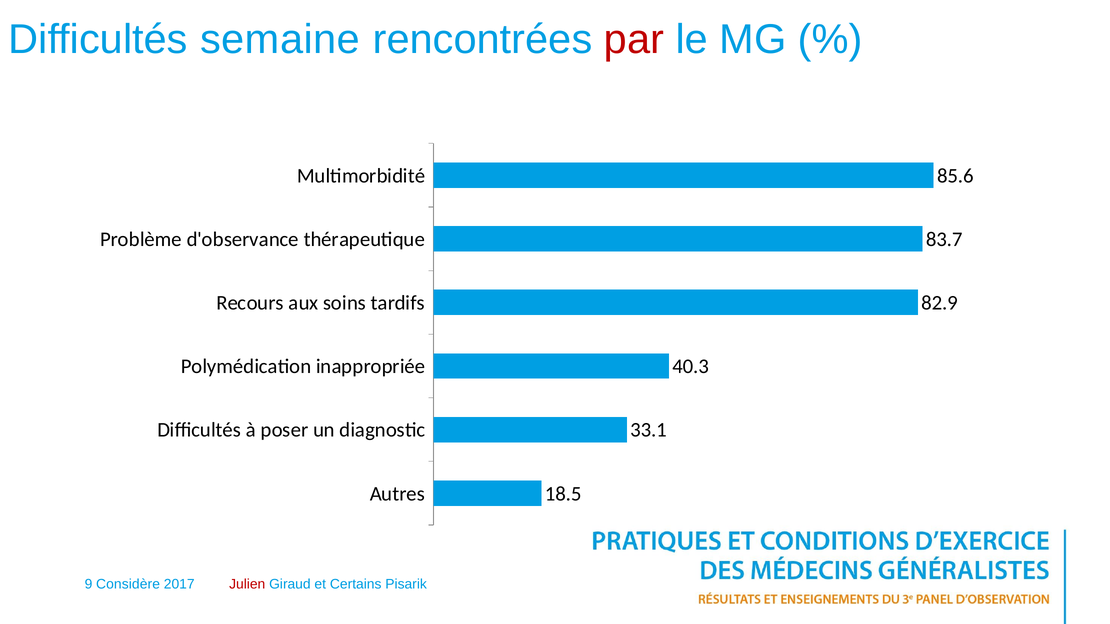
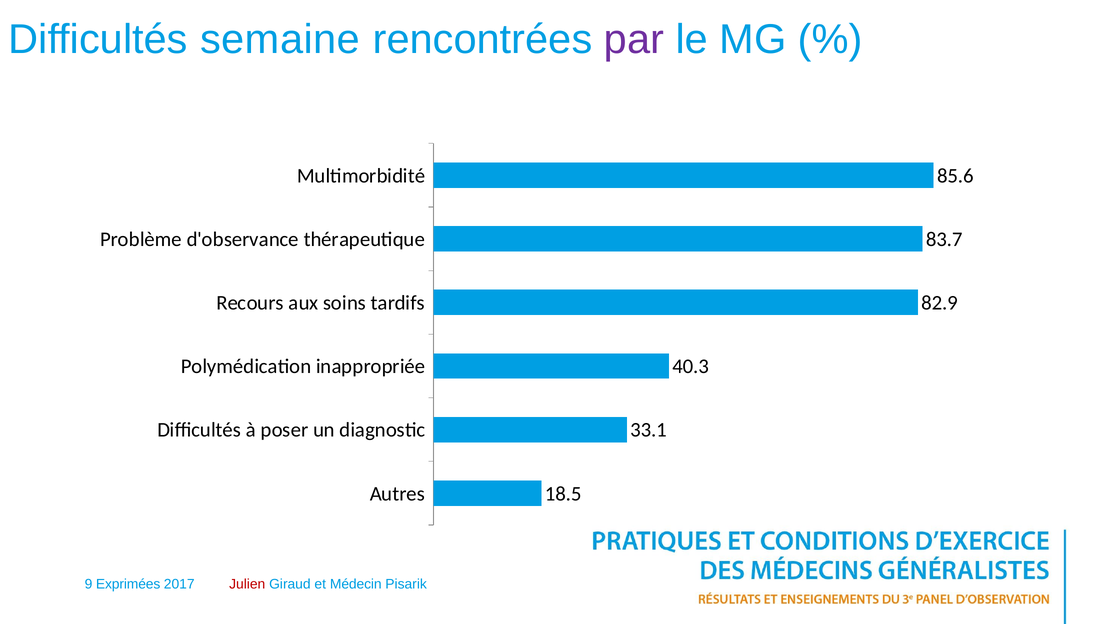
par colour: red -> purple (634, 39)
Considère: Considère -> Exprimées (128, 584)
Certains: Certains -> Médecin (356, 584)
